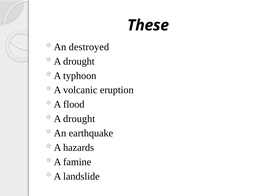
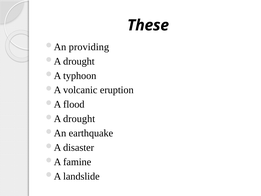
destroyed: destroyed -> providing (89, 47)
hazards: hazards -> disaster (79, 147)
